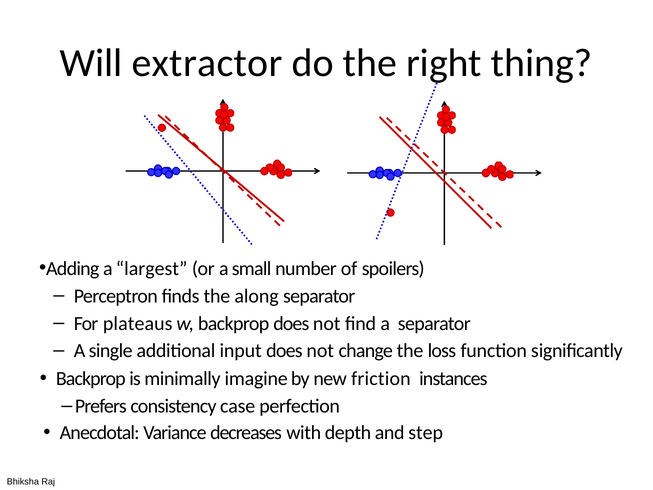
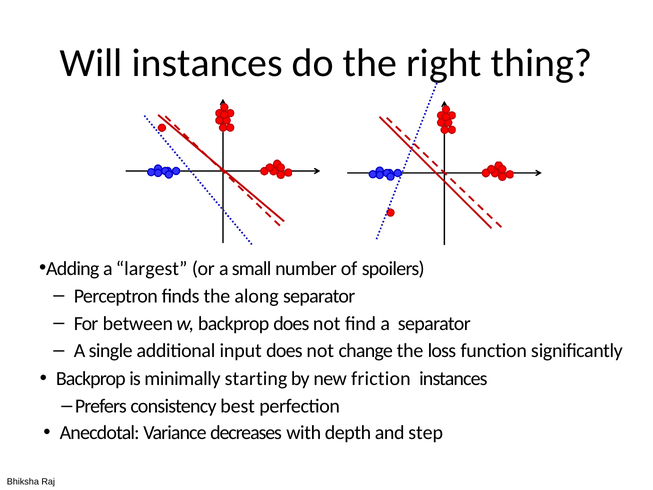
Will extractor: extractor -> instances (207, 63)
plateaus: plateaus -> between (138, 323)
imagine: imagine -> starting (256, 378)
case: case -> best (238, 406)
